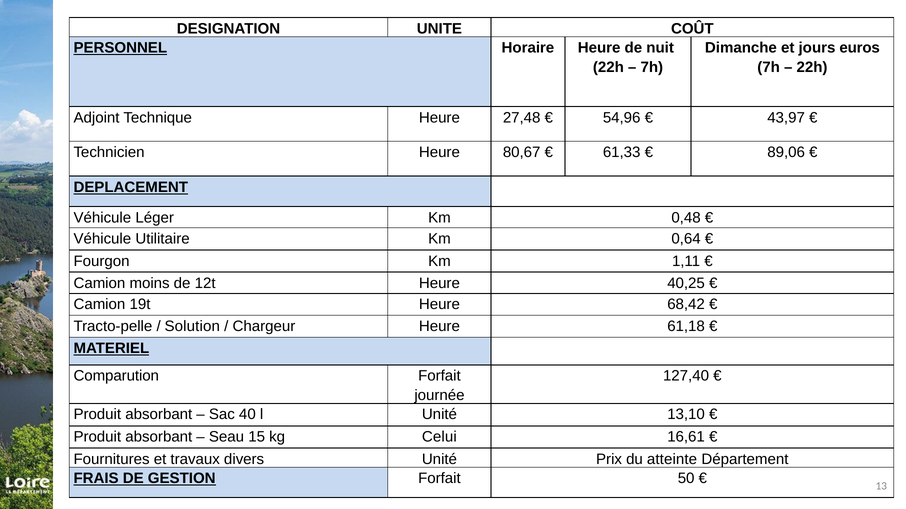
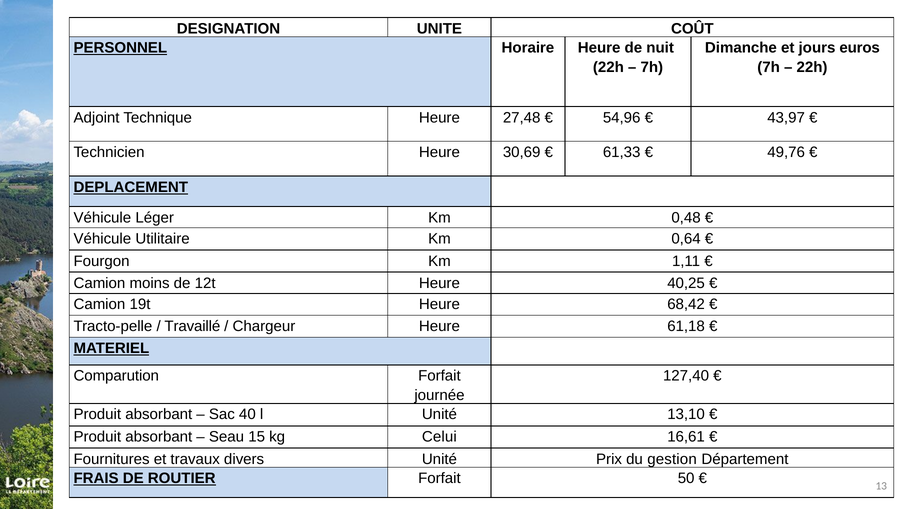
80,67: 80,67 -> 30,69 (522, 153)
89,06: 89,06 -> 49,76 (786, 153)
Solution: Solution -> Travaillé (192, 327)
atteinte: atteinte -> gestion (672, 460)
GESTION: GESTION -> ROUTIER (182, 479)
